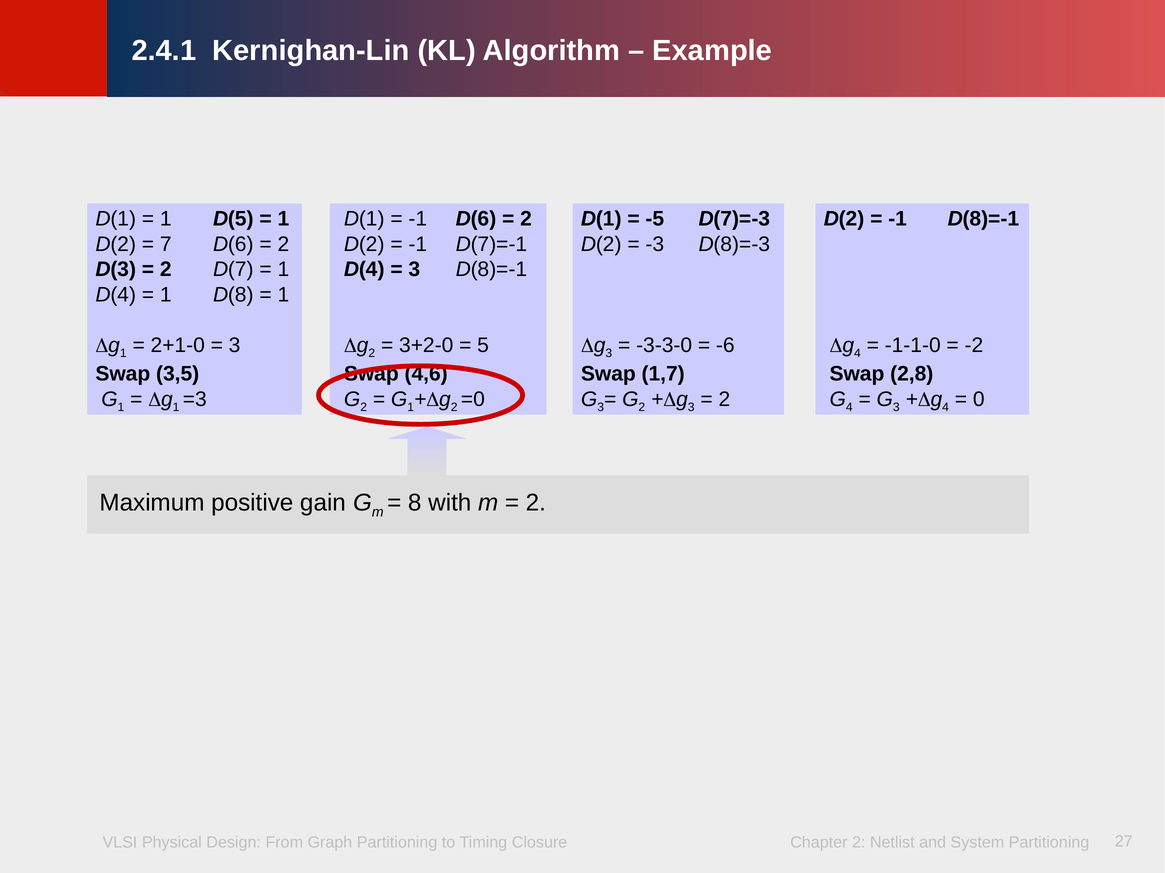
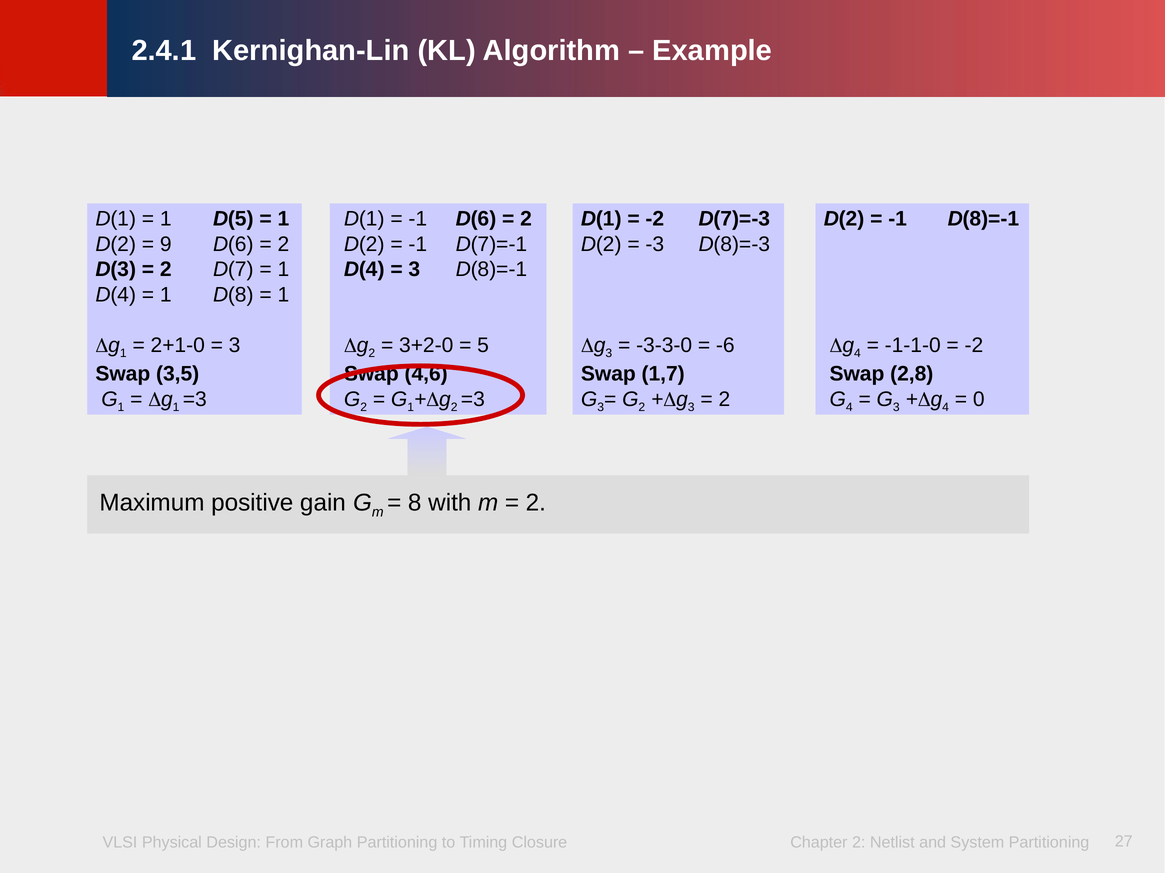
-5: -5 -> -2 (655, 219)
7: 7 -> 9 (166, 244)
2 =0: =0 -> =3 (473, 400)
